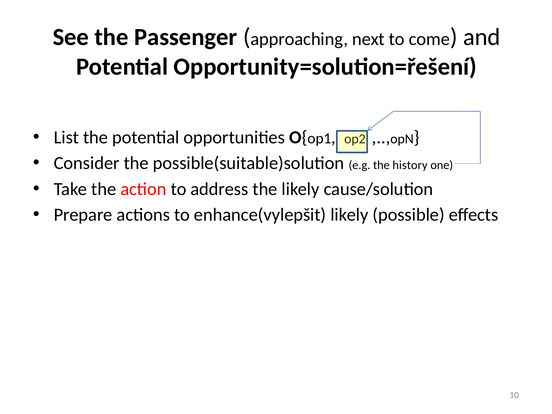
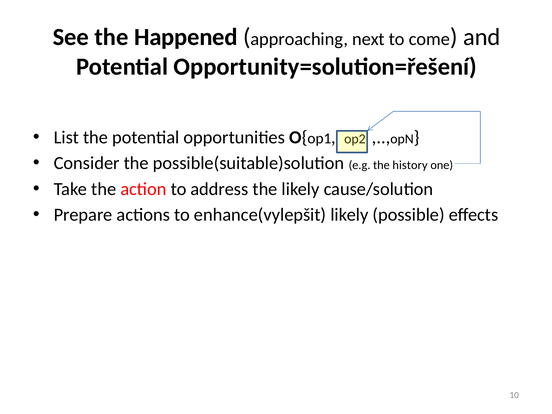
Passenger: Passenger -> Happened (186, 37)
